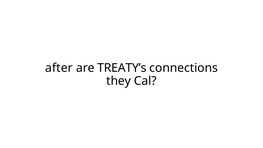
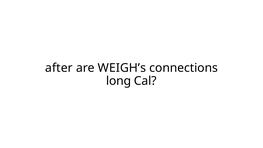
TREATY’s: TREATY’s -> WEIGH’s (122, 68)
they: they -> long (119, 81)
